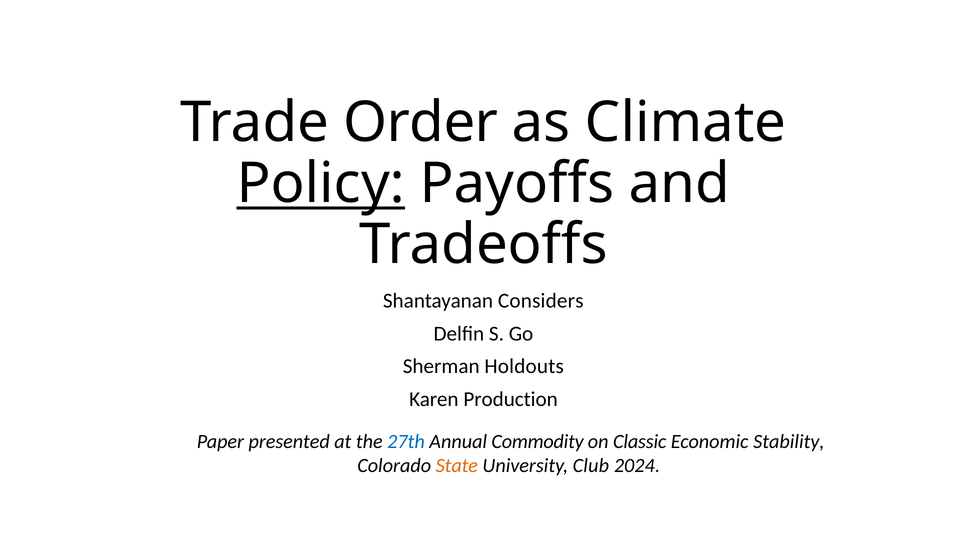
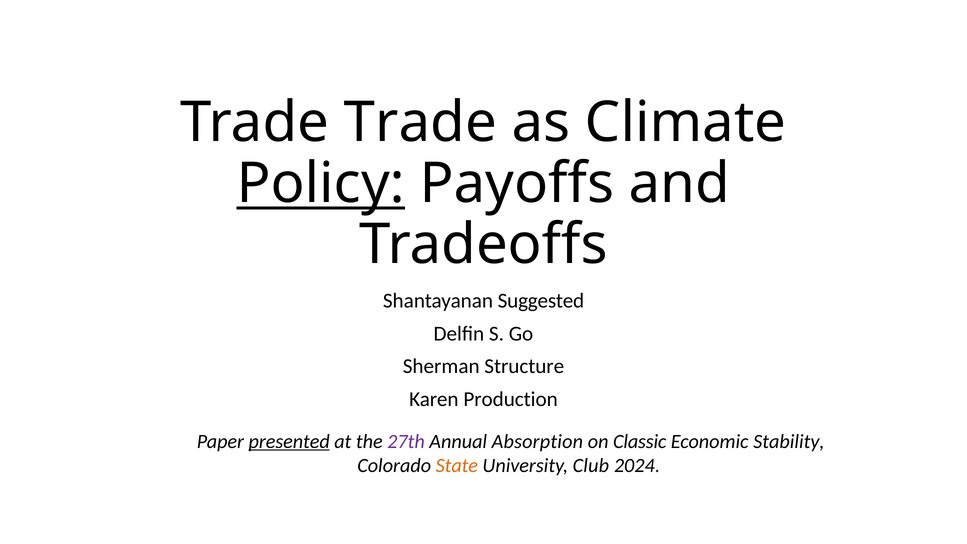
Trade Order: Order -> Trade (420, 123)
Considers: Considers -> Suggested (541, 301)
Holdouts: Holdouts -> Structure (524, 366)
presented underline: none -> present (289, 441)
27th colour: blue -> purple (406, 441)
Commodity: Commodity -> Absorption (537, 441)
